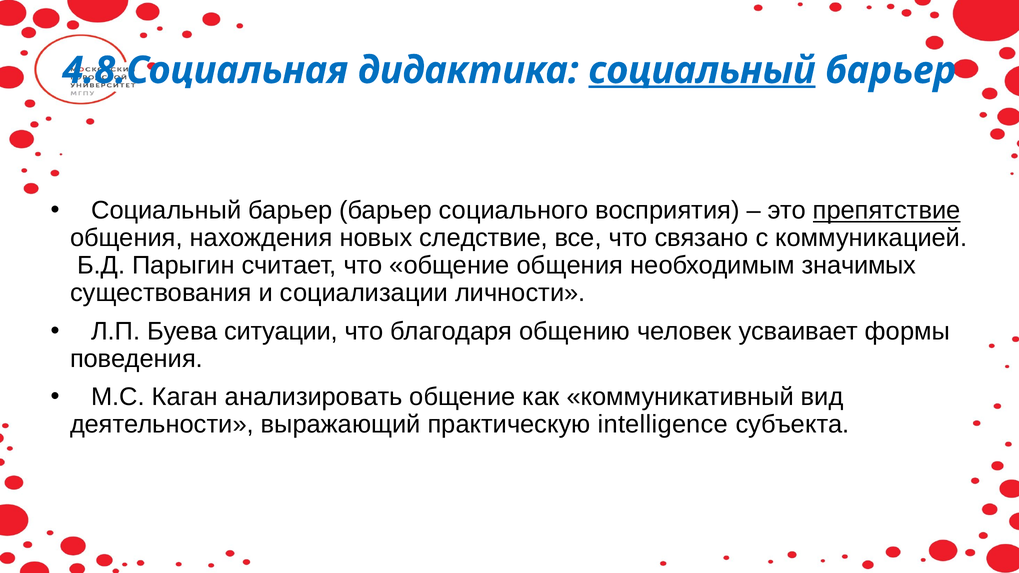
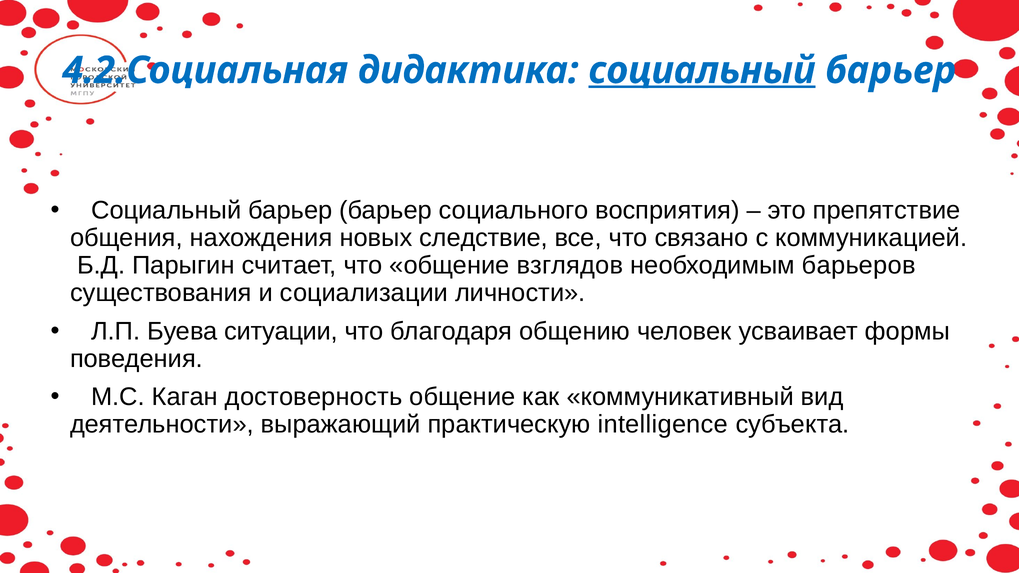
4.8.Социальная: 4.8.Социальная -> 4.2.Социальная (205, 70)
препятствие underline: present -> none (887, 211)
общение общения: общения -> взглядов (570, 266)
значимых: значимых -> барьеров (859, 266)
анализировать: анализировать -> достоверность (314, 397)
